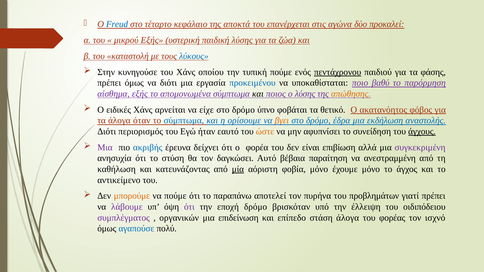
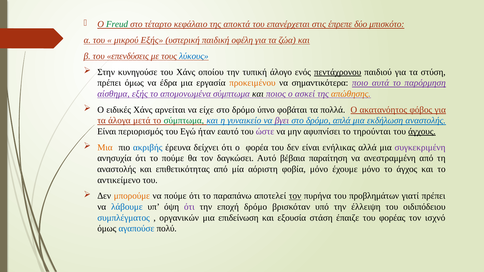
Freud colour: blue -> green (117, 24)
αγώνα: αγώνα -> έπρεπε (340, 24)
προκαλεί: προκαλεί -> μπισκότο (387, 24)
παιδική λύσης: λύσης -> οφέλη (242, 40)
καταστολή: καταστολή -> επενδύσεις (128, 56)
τυπική πούμε: πούμε -> άλογο (281, 72)
φάσης: φάσης -> στύση (433, 72)
να διότι: διότι -> έδρα (169, 83)
προκειμένου colour: blue -> orange (252, 83)
υποκαθίσταται: υποκαθίσταται -> σημαντικότερα (320, 83)
βαθύ: βαθύ -> αυτά (381, 83)
ο λύσης: λύσης -> ασκεί (305, 94)
θετικό: θετικό -> πολλά (333, 110)
όταν: όταν -> μετά (142, 121)
σύμπτωμα colour: blue -> green (184, 121)
ορίσουμε: ορίσουμε -> γυναικείο (244, 121)
βγει colour: orange -> purple (282, 121)
έδρα: έδρα -> απλά (342, 121)
Διότι: Διότι -> Είναι (107, 132)
ώστε colour: orange -> purple (265, 132)
συνείδηση: συνείδηση -> τηρούνται (372, 132)
Μια colour: purple -> orange (105, 148)
επιβίωση: επιβίωση -> ενήλικας (339, 148)
το στύση: στύση -> πούμε (173, 158)
καθήλωση: καθήλωση -> αναστολής (117, 169)
κατευνάζοντας: κατευνάζοντας -> επιθετικότητας (183, 169)
μία underline: present -> none (238, 169)
τον underline: none -> present (295, 196)
λάβουμε colour: purple -> blue (127, 207)
συμπλέγματος colour: purple -> blue (124, 218)
επίπεδο: επίπεδο -> εξουσία (292, 218)
στάση άλογα: άλογα -> έπαιζε (348, 218)
